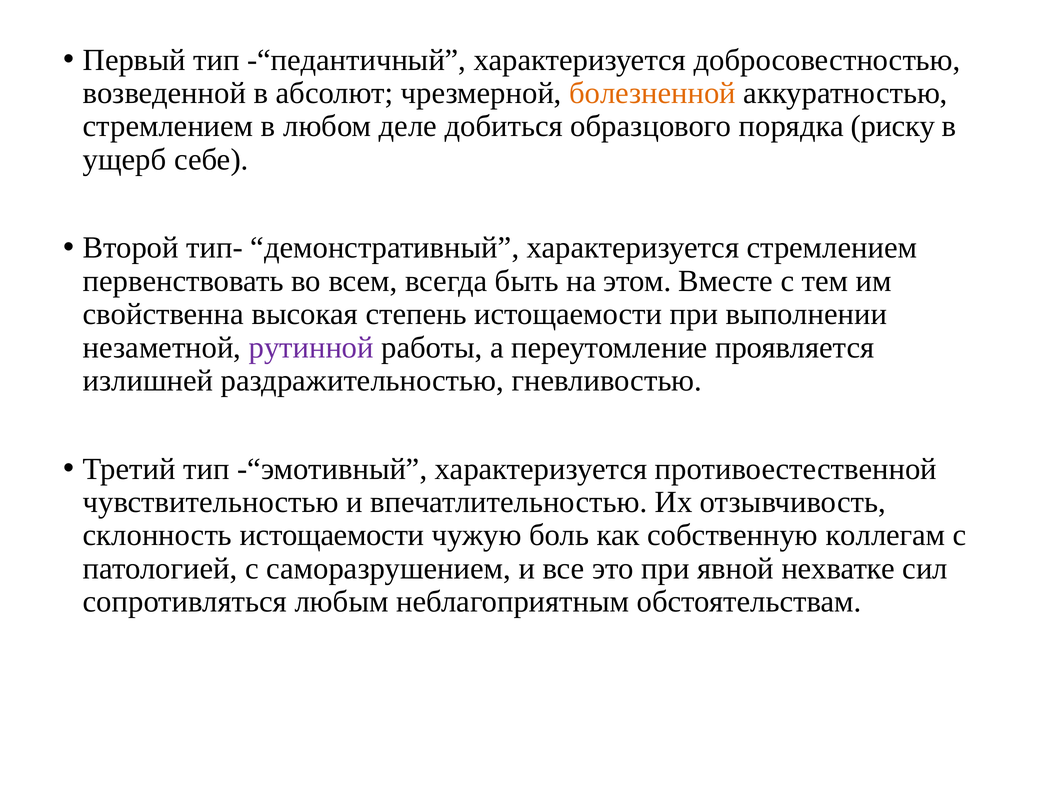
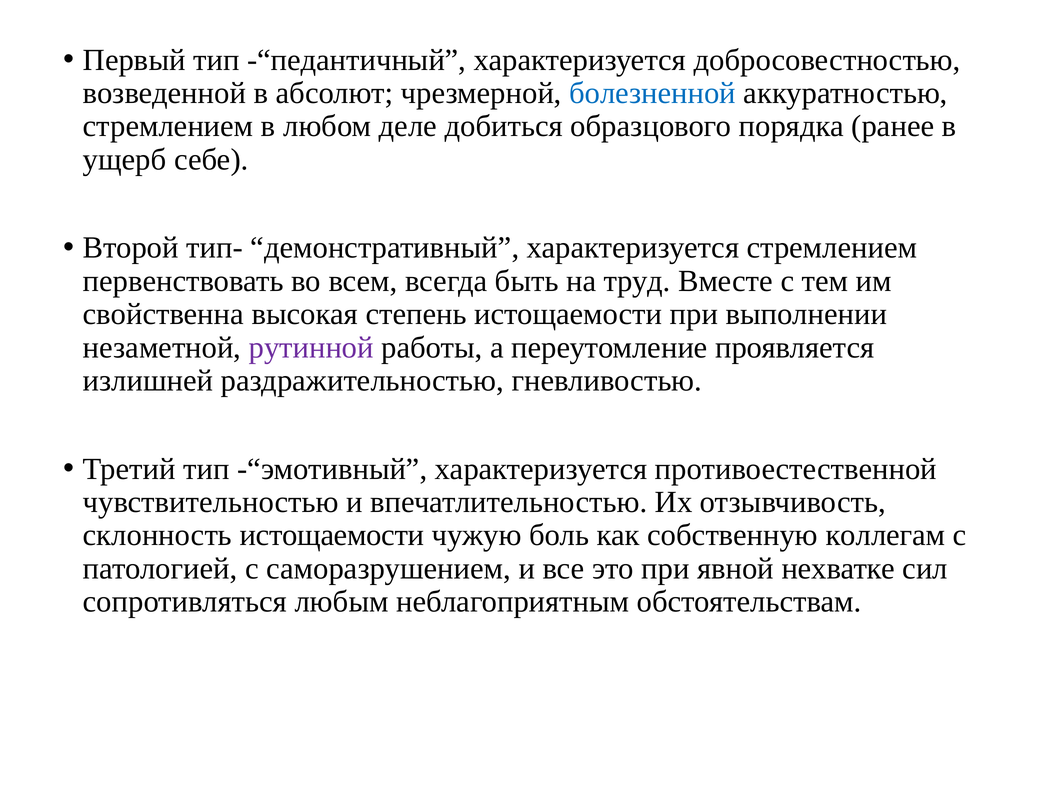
болезненной colour: orange -> blue (653, 93)
риску: риску -> ранее (893, 126)
этом: этом -> труд (637, 281)
